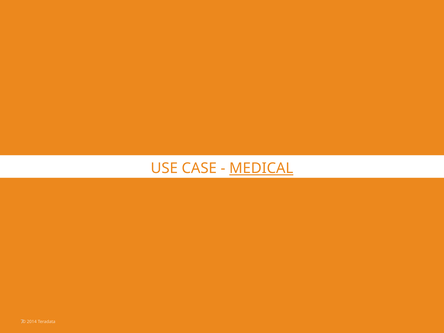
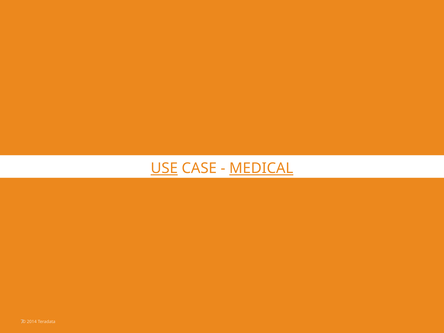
USE underline: none -> present (164, 168)
